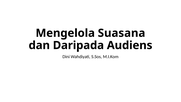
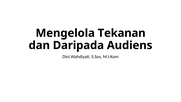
Suasana: Suasana -> Tekanan (122, 33)
